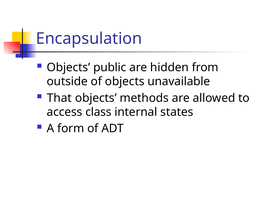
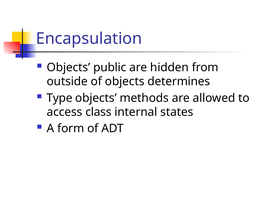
unavailable: unavailable -> determines (179, 82)
That: That -> Type (59, 98)
